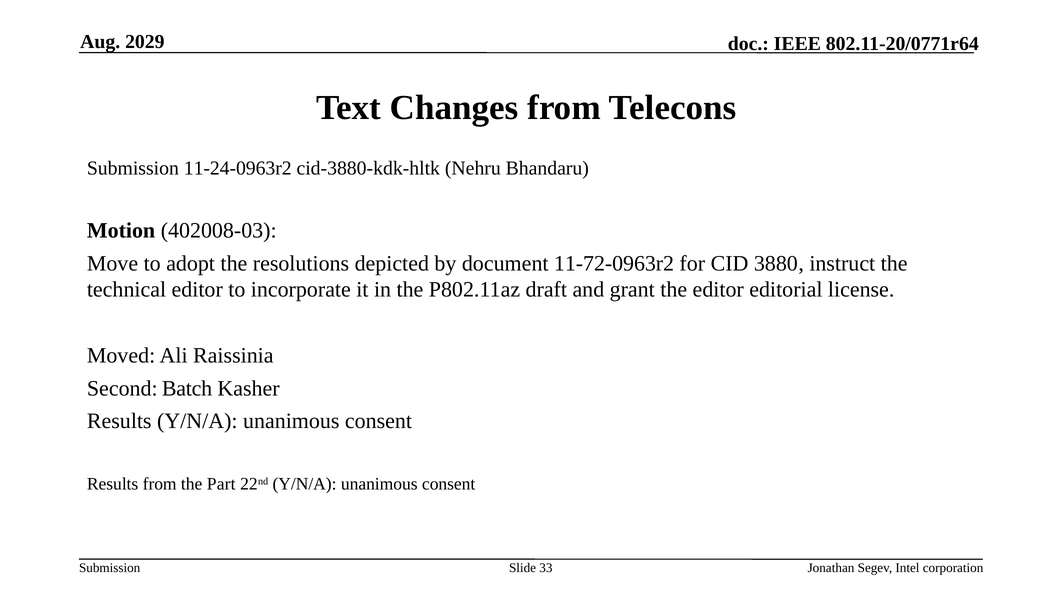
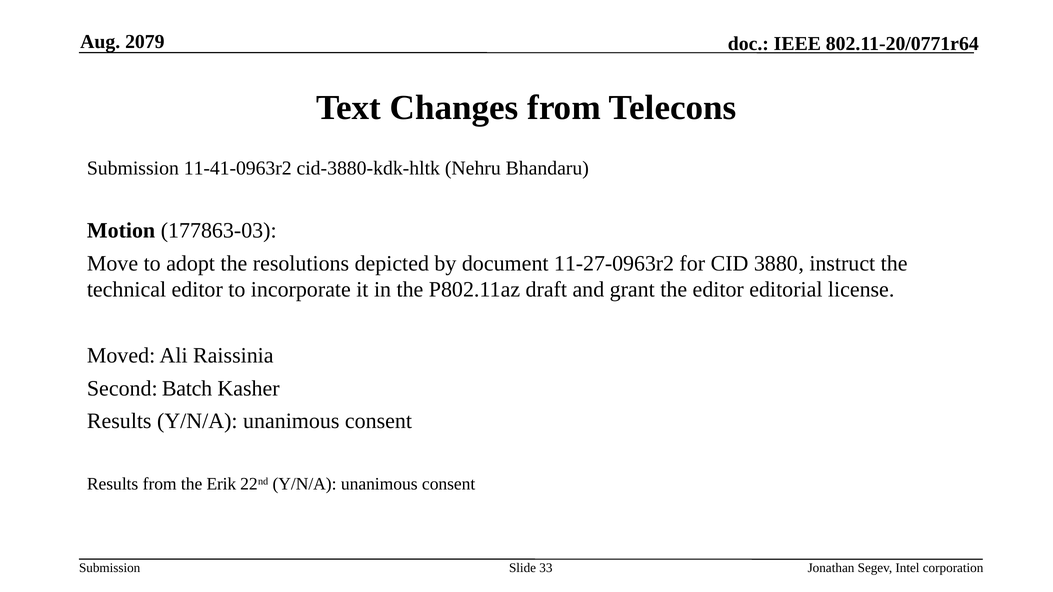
2029: 2029 -> 2079 (145, 42)
11-24-0963r2: 11-24-0963r2 -> 11-41-0963r2 (238, 168)
402008-03: 402008-03 -> 177863-03 (219, 230)
11-72-0963r2: 11-72-0963r2 -> 11-27-0963r2 (614, 263)
Part: Part -> Erik (221, 484)
